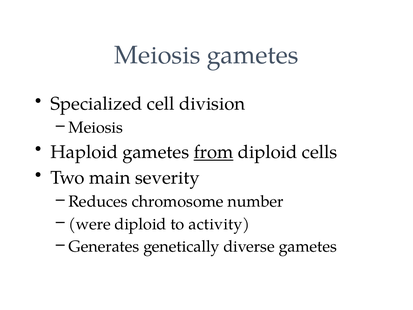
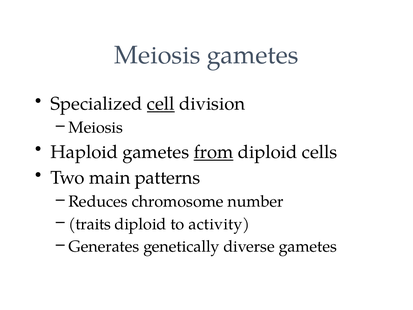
cell underline: none -> present (161, 104)
severity: severity -> patterns (167, 178)
were: were -> traits (90, 224)
